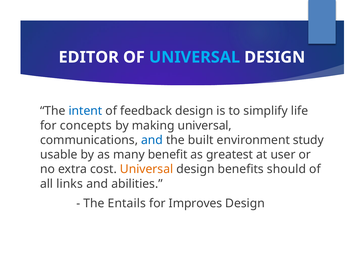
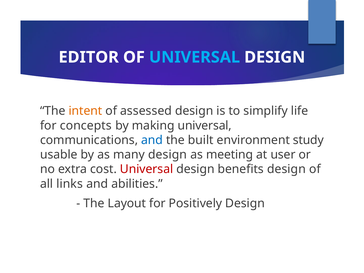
intent colour: blue -> orange (85, 111)
feedback: feedback -> assessed (146, 111)
many benefit: benefit -> design (167, 155)
greatest: greatest -> meeting (230, 155)
Universal colour: orange -> red (147, 169)
benefits should: should -> design (286, 169)
Entails: Entails -> Layout (127, 203)
Improves: Improves -> Positively (195, 203)
